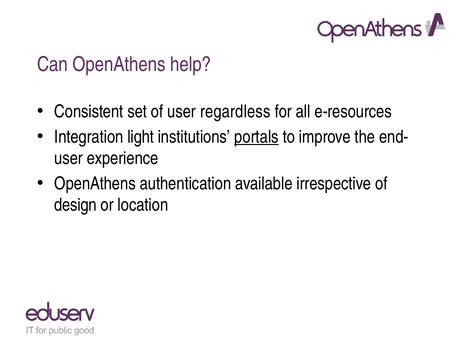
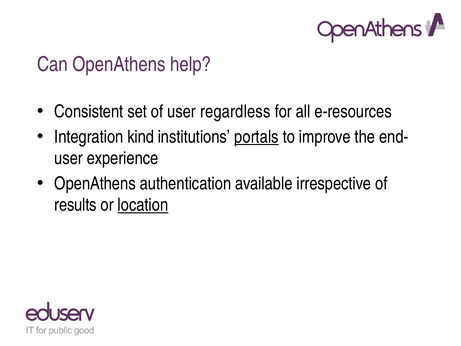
light: light -> kind (141, 137)
design: design -> results (75, 205)
location underline: none -> present (143, 205)
